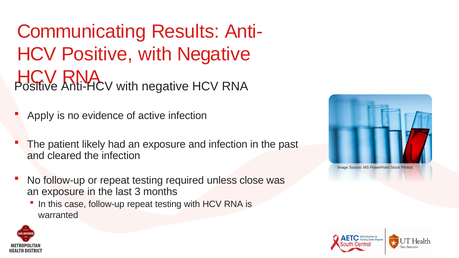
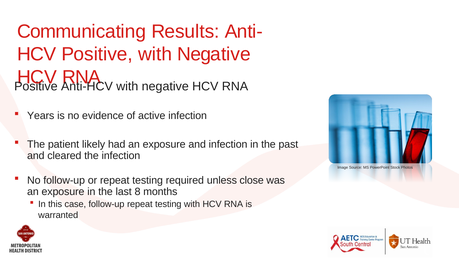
Apply: Apply -> Years (41, 116)
3: 3 -> 8 (138, 192)
